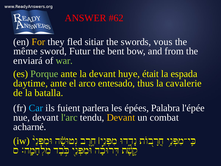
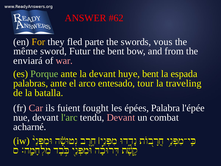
sitiar: sitiar -> parte (94, 42)
war colour: light green -> pink (64, 61)
huye était: était -> bent (151, 74)
daytime: daytime -> palabras (31, 83)
thus: thus -> tour (146, 83)
cavalerie: cavalerie -> traveling (184, 83)
Car colour: light blue -> pink (36, 108)
parlera: parlera -> fought (96, 108)
Devant colour: yellow -> pink (121, 117)
